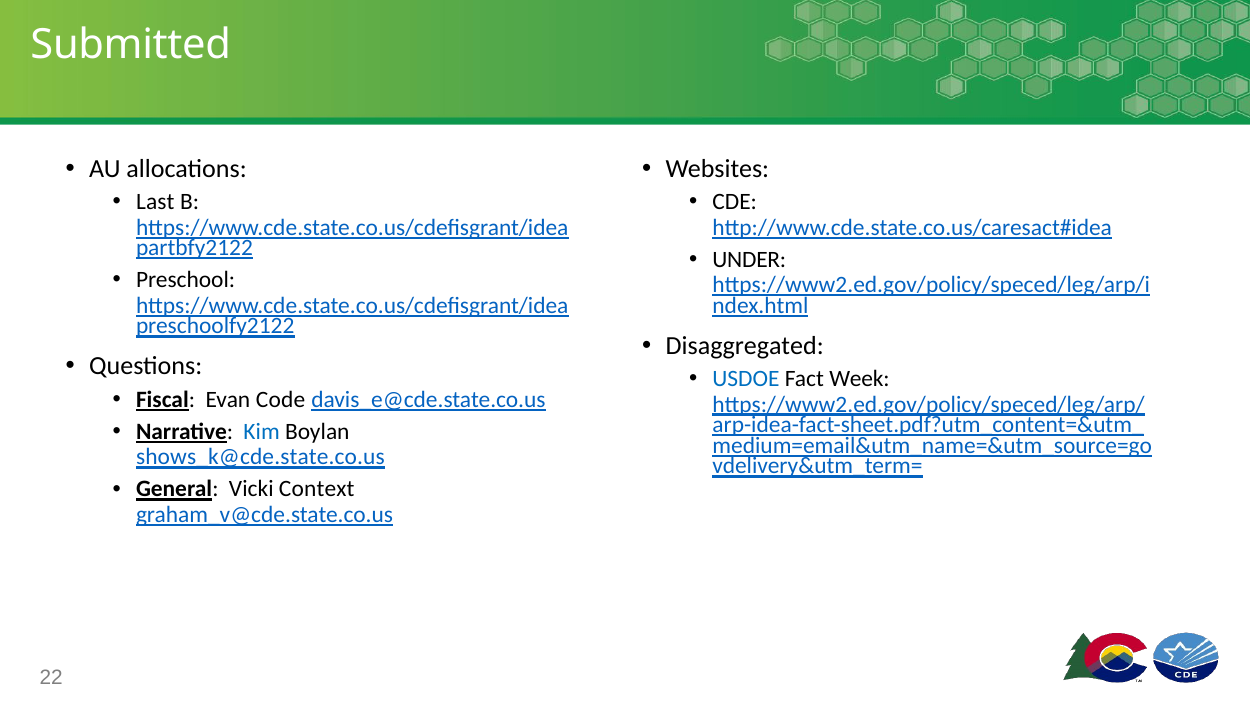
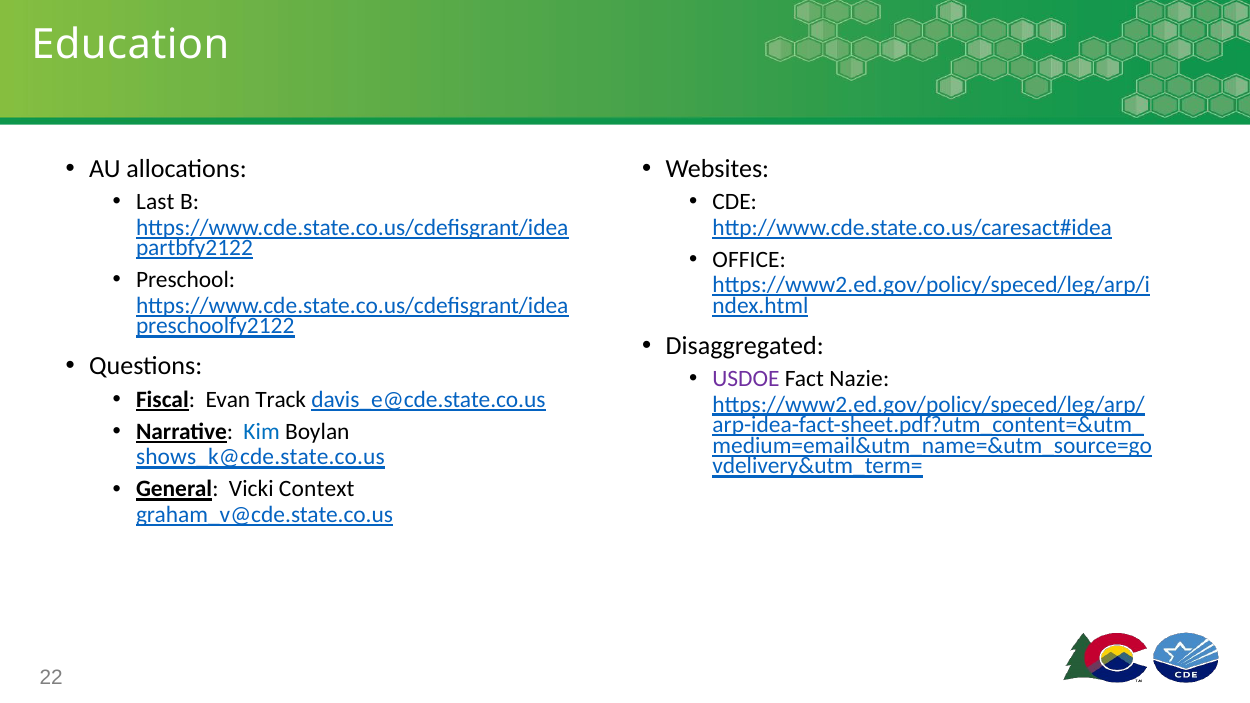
Submitted: Submitted -> Education (130, 45)
UNDER: UNDER -> OFFICE (749, 259)
USDOE colour: blue -> purple (746, 379)
Week: Week -> Nazie (859, 379)
Code: Code -> Track (281, 400)
